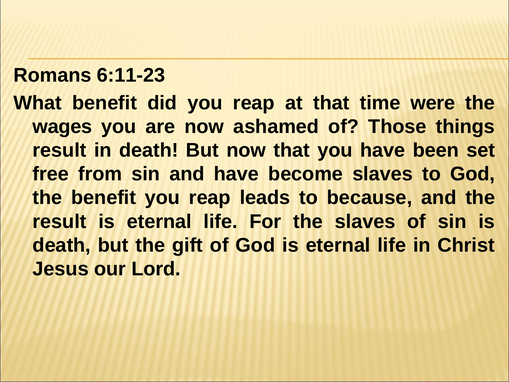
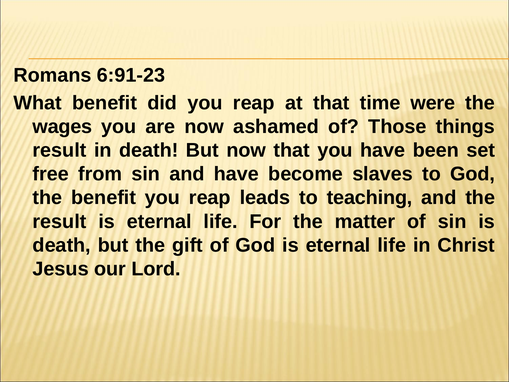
6:11-23: 6:11-23 -> 6:91-23 (131, 75)
because: because -> teaching (370, 198)
the slaves: slaves -> matter (365, 221)
